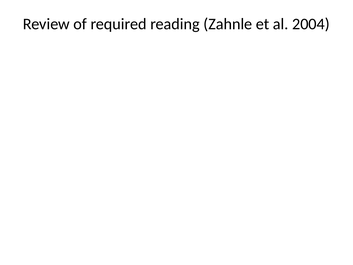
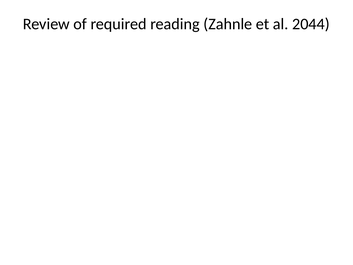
2004: 2004 -> 2044 (311, 24)
